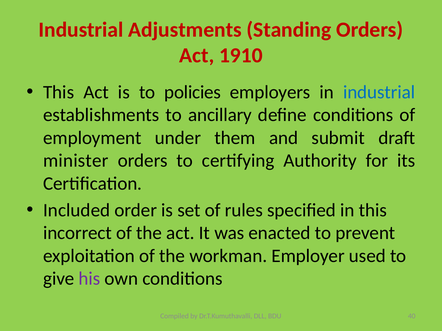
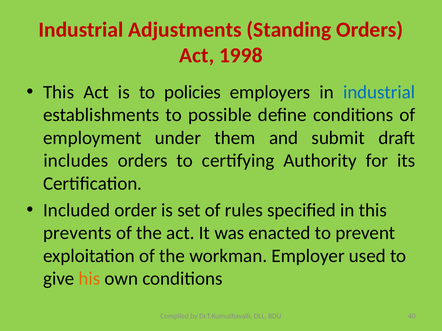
1910: 1910 -> 1998 (241, 56)
ancillary: ancillary -> possible (220, 115)
minister: minister -> includes (76, 161)
incorrect: incorrect -> prevents (77, 233)
his colour: purple -> orange (89, 279)
